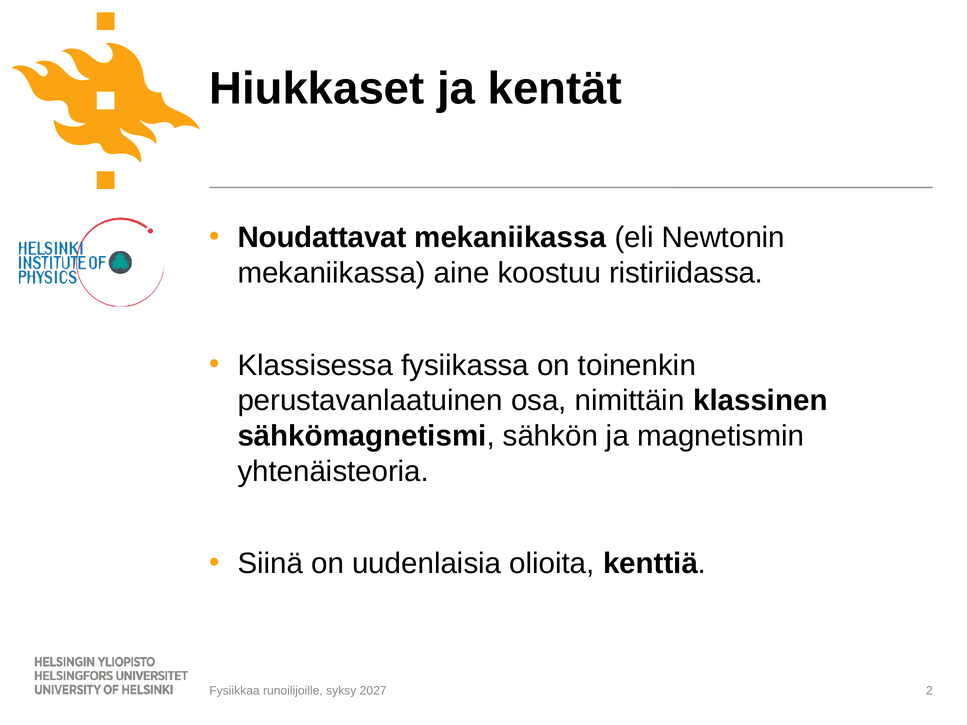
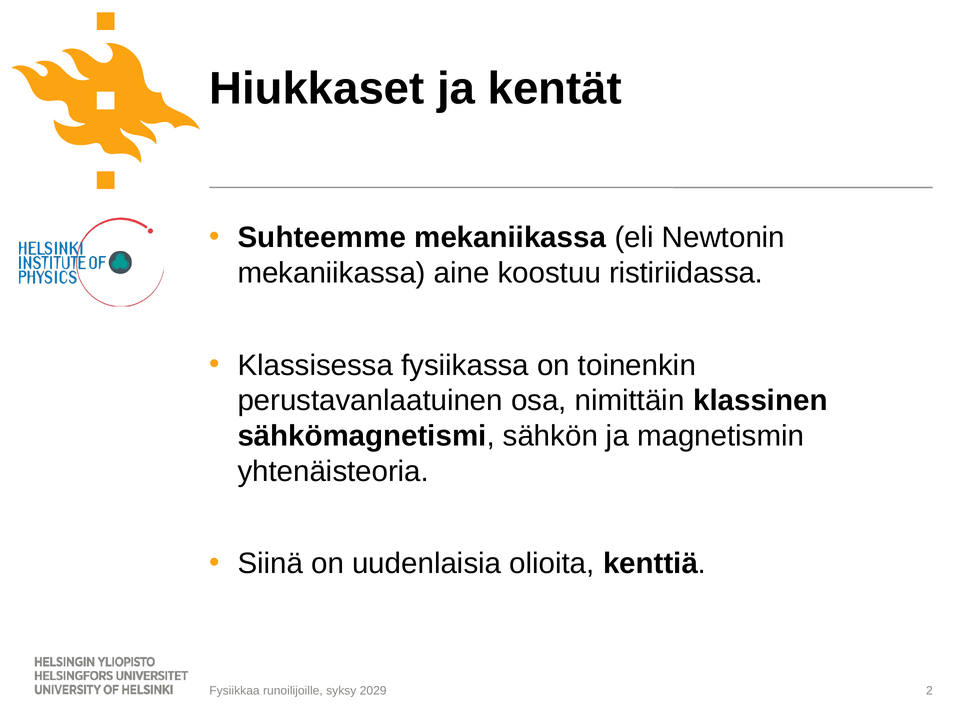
Noudattavat: Noudattavat -> Suhteemme (322, 238)
2027: 2027 -> 2029 (373, 691)
